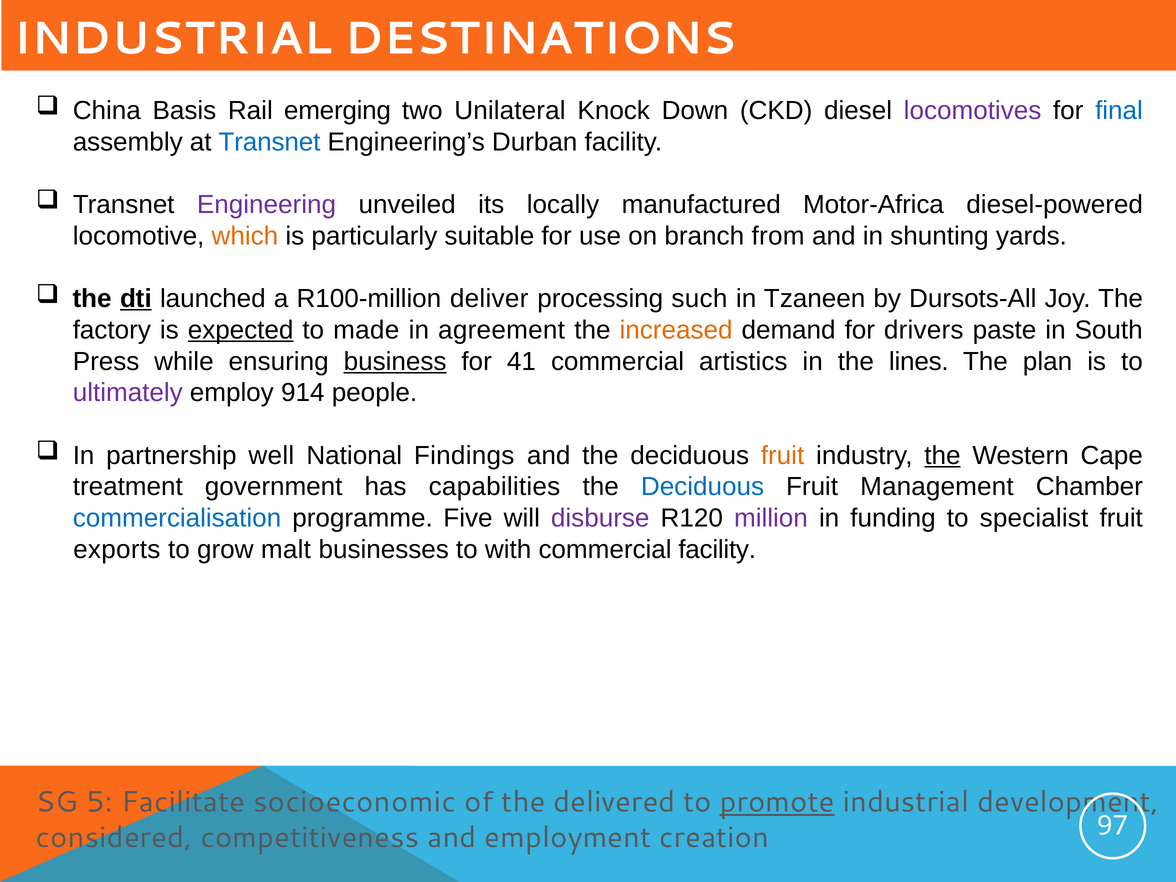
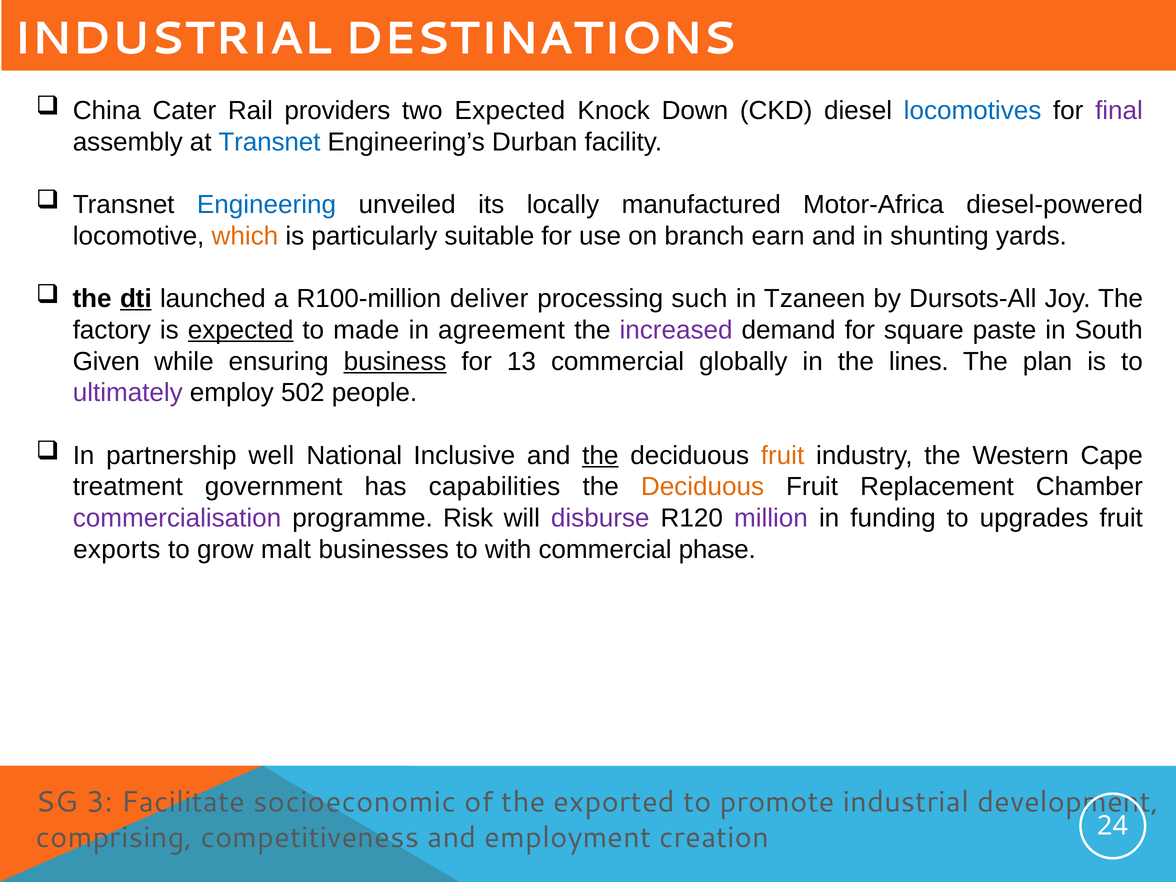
Basis: Basis -> Cater (184, 111)
emerging: emerging -> providers (337, 111)
two Unilateral: Unilateral -> Expected (510, 111)
locomotives colour: purple -> blue (973, 111)
final colour: blue -> purple (1119, 111)
Engineering colour: purple -> blue (267, 205)
from: from -> earn (778, 236)
increased colour: orange -> purple (676, 330)
drivers: drivers -> square (924, 330)
Press: Press -> Given (106, 361)
41: 41 -> 13 (522, 361)
artistics: artistics -> globally (743, 361)
914: 914 -> 502 (303, 393)
Findings: Findings -> Inclusive (464, 455)
the underline: none -> present (600, 455)
the underline: present -> none (942, 455)
Deciduous colour: blue -> orange (702, 487)
Management: Management -> Replacement (937, 487)
commercialisation colour: blue -> purple (177, 518)
Five: Five -> Risk (468, 518)
specialist: specialist -> upgrades (1034, 518)
commercial facility: facility -> phase (717, 549)
5: 5 -> 3 (100, 802)
delivered: delivered -> exported (614, 802)
promote underline: present -> none (777, 802)
considered: considered -> comprising (114, 838)
97: 97 -> 24 (1113, 826)
